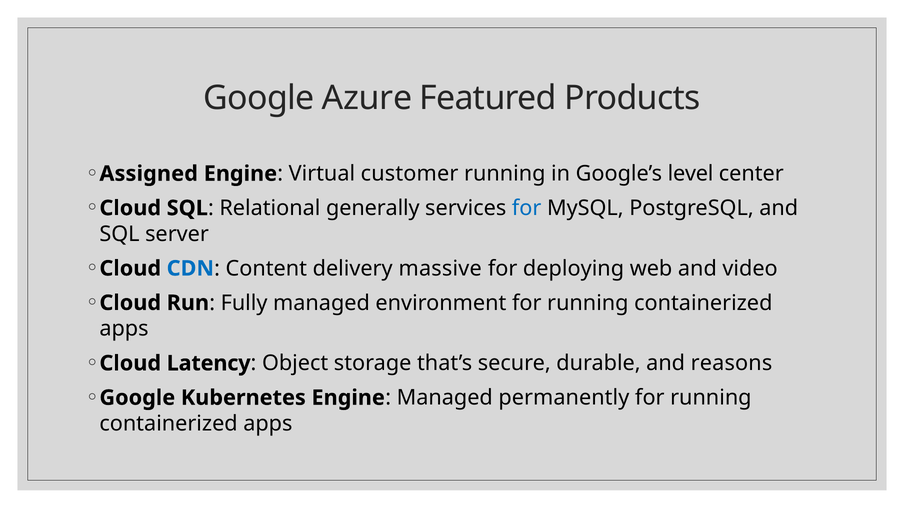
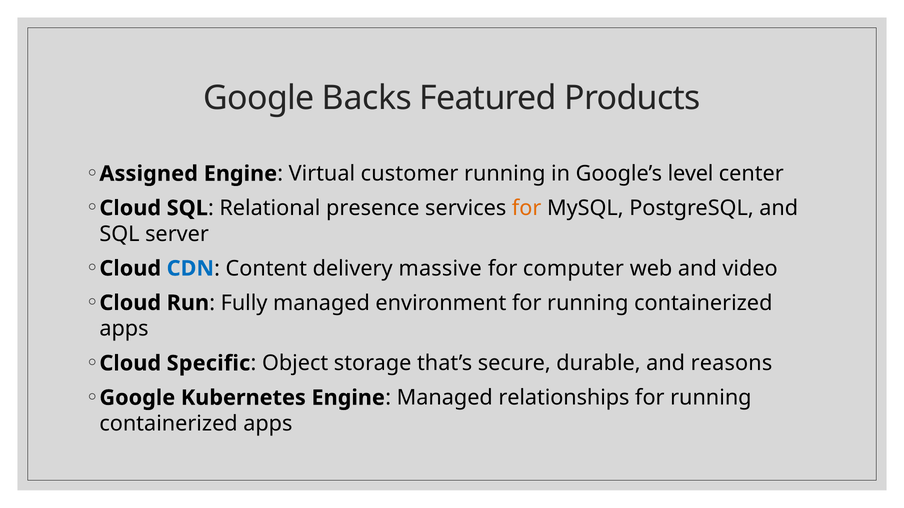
Azure: Azure -> Backs (367, 98)
generally: generally -> presence (373, 208)
for colour: blue -> orange (527, 208)
deploying: deploying -> computer (573, 269)
Latency: Latency -> Specific (208, 364)
permanently: permanently -> relationships (564, 398)
